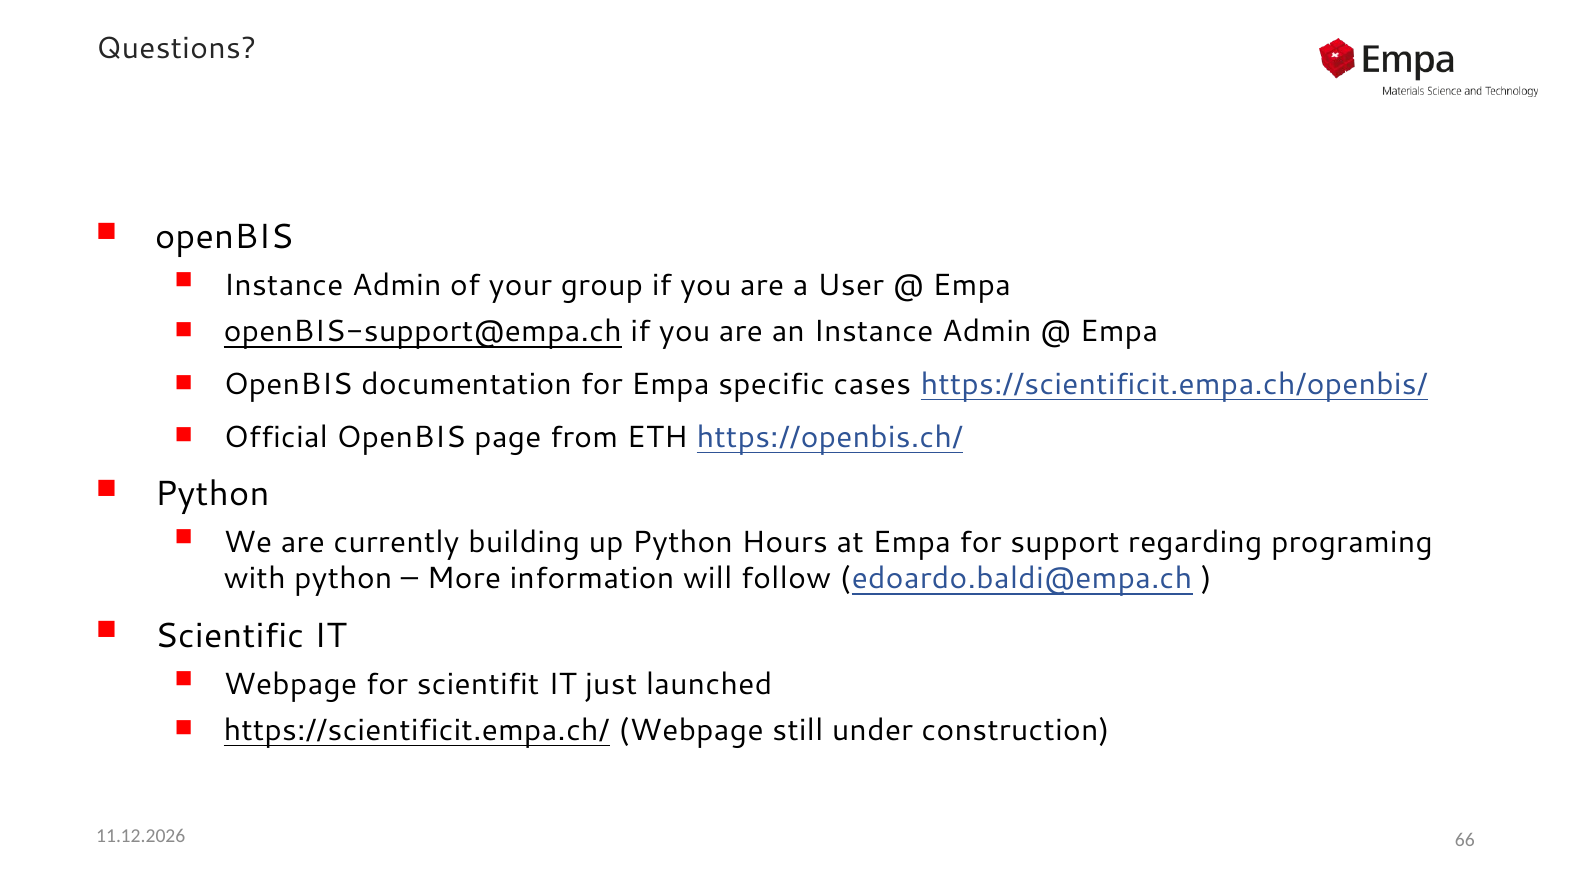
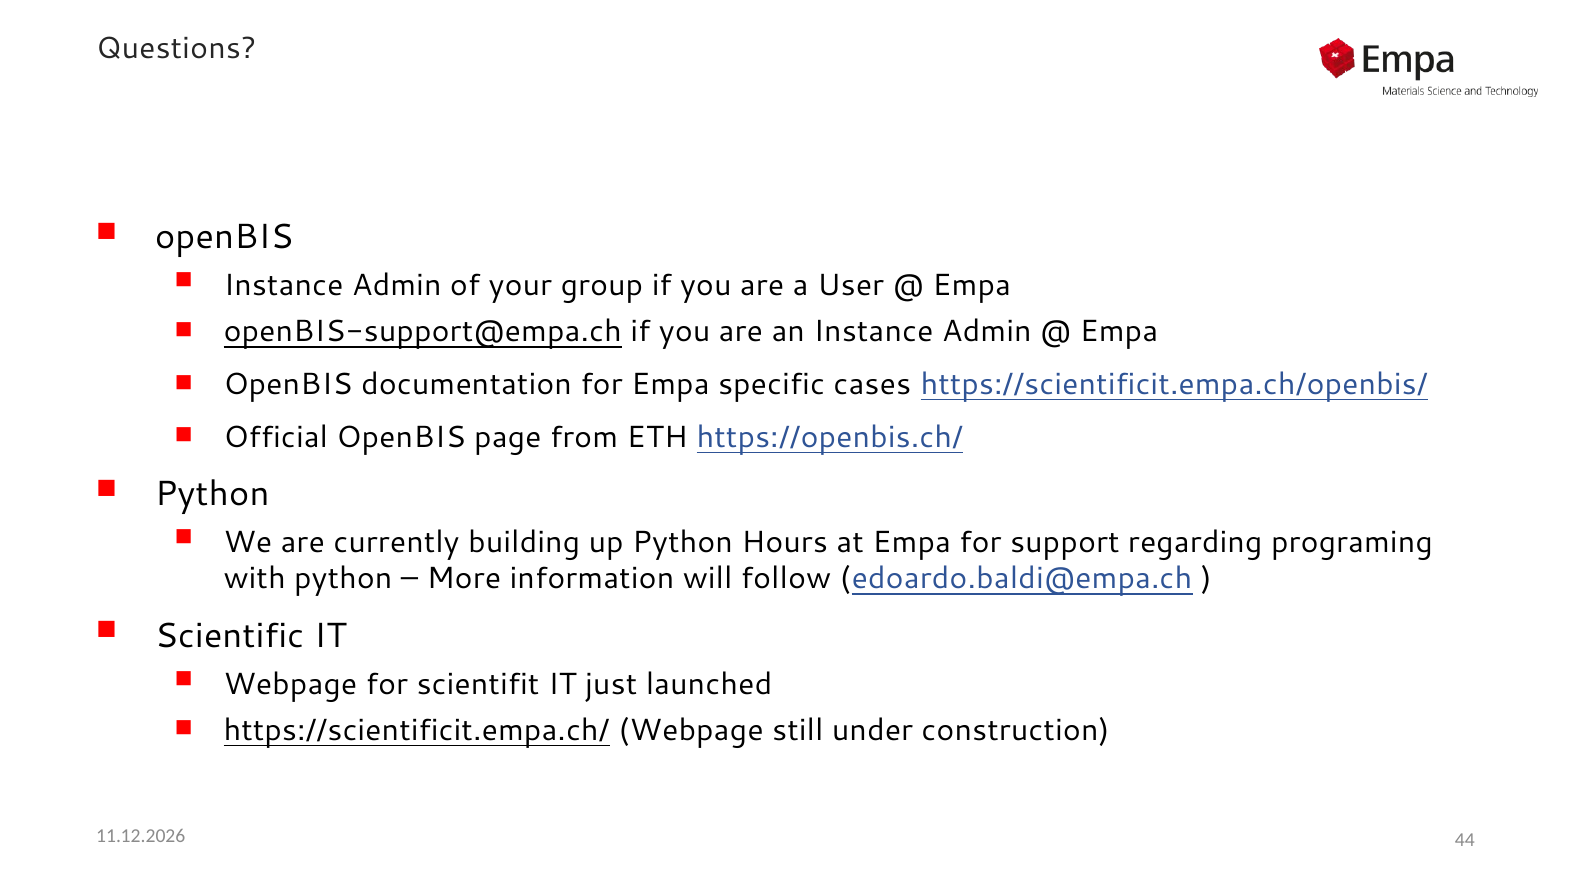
66: 66 -> 44 (1465, 840)
